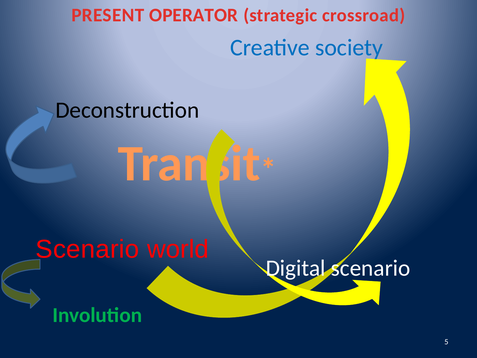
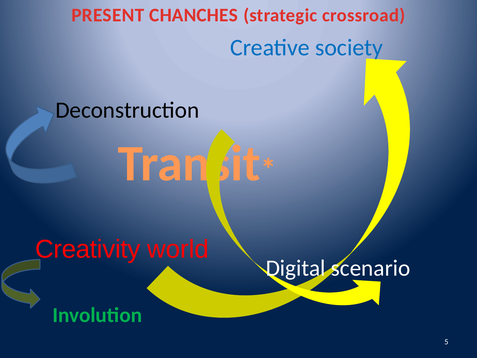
OPERATOR: OPERATOR -> CHANCHES (194, 15)
Scenario: Scenario -> Creativity (88, 249)
